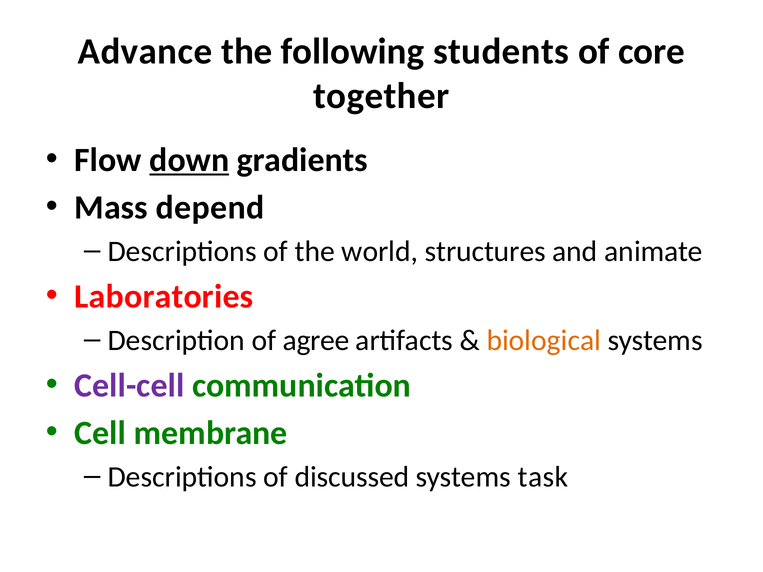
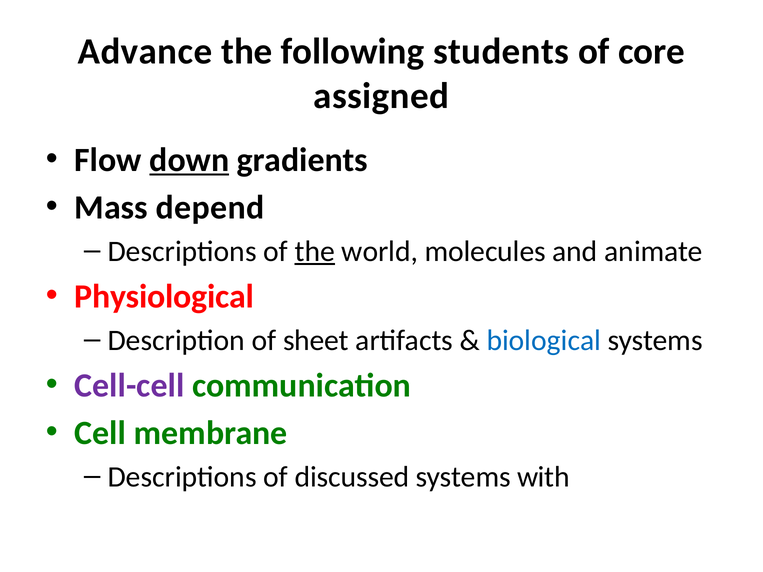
together: together -> assigned (381, 96)
the underline: none -> present (315, 251)
structures: structures -> molecules (485, 251)
Laboratories: Laboratories -> Physiological (164, 297)
agree: agree -> sheet (316, 340)
biological colour: orange -> blue (544, 340)
task: task -> with (543, 477)
